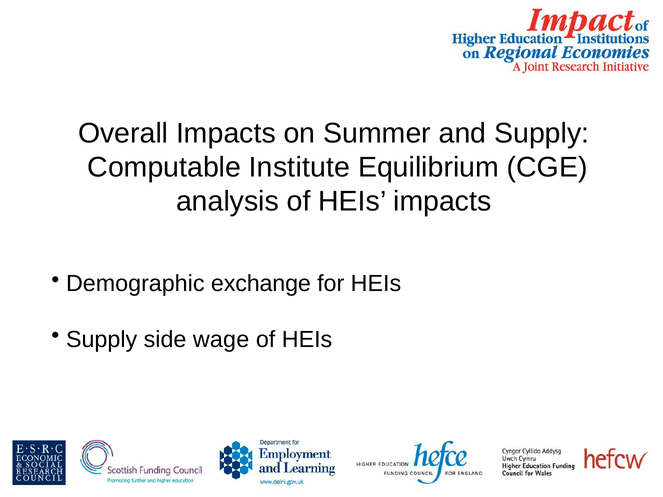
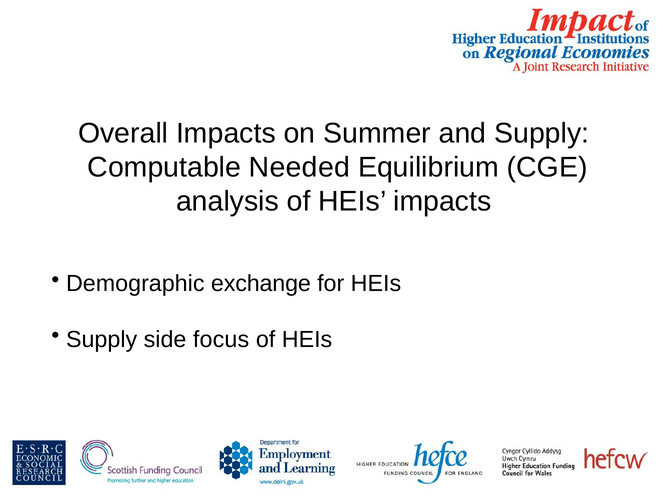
Institute: Institute -> Needed (299, 167)
wage: wage -> focus (221, 340)
